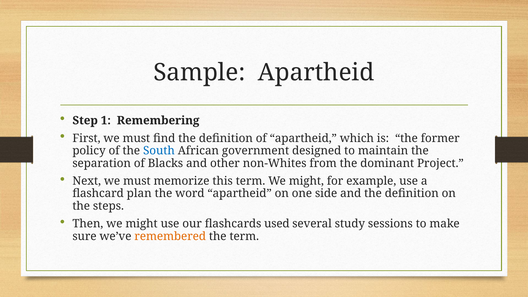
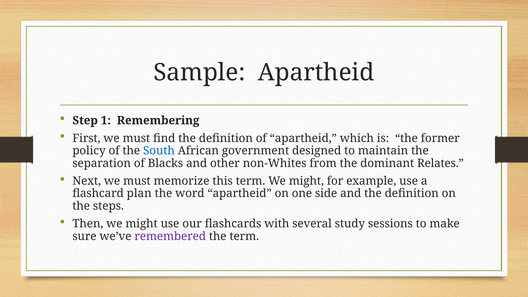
Project: Project -> Relates (440, 163)
used: used -> with (277, 224)
remembered colour: orange -> purple (170, 236)
